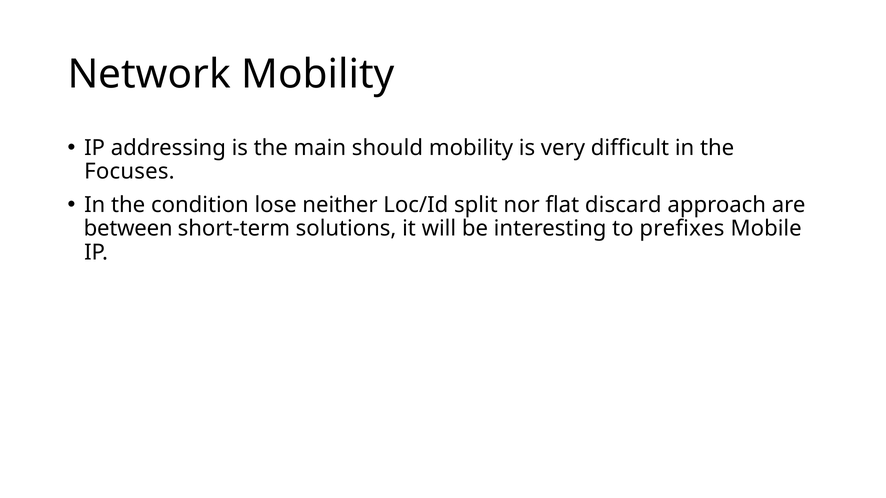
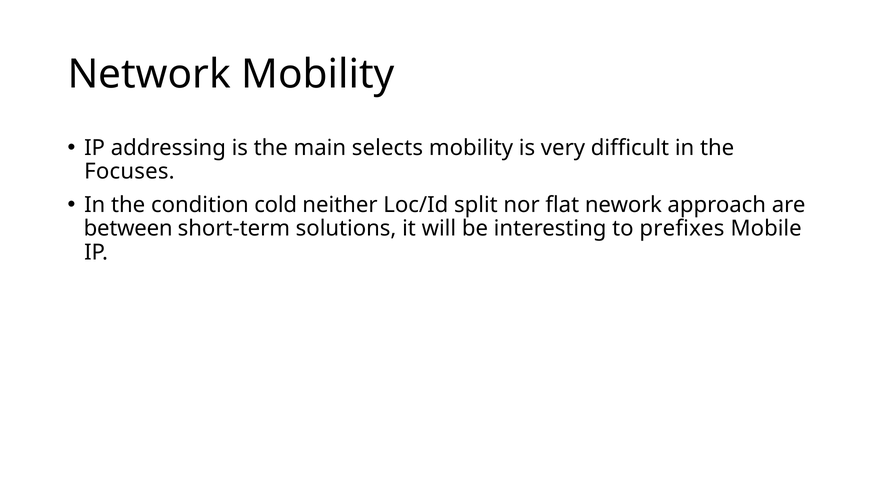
should: should -> selects (387, 148)
lose: lose -> cold (276, 205)
discard: discard -> nework (623, 205)
